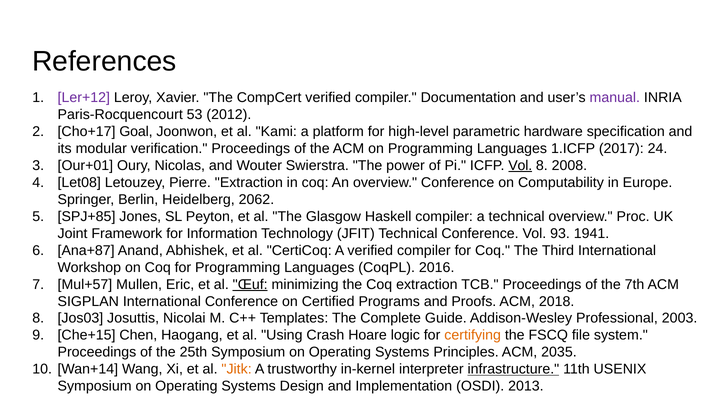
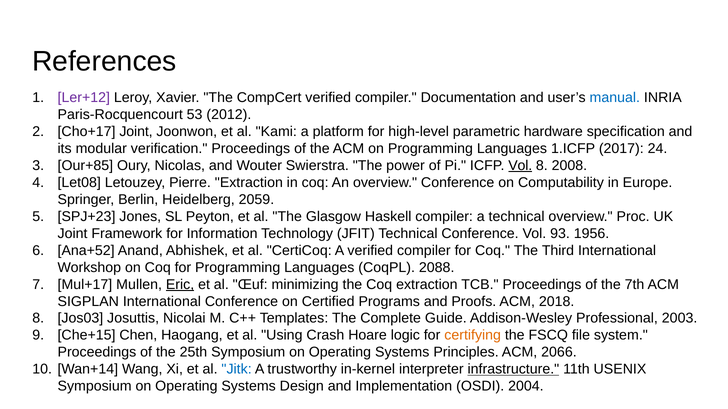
manual colour: purple -> blue (615, 98)
Cho+17 Goal: Goal -> Joint (136, 132)
Our+01: Our+01 -> Our+85 (85, 166)
2062: 2062 -> 2059 (256, 200)
SPJ+85: SPJ+85 -> SPJ+23 (87, 217)
1941: 1941 -> 1956 (592, 234)
Ana+87: Ana+87 -> Ana+52 (86, 251)
2016: 2016 -> 2088 (437, 268)
Mul+57: Mul+57 -> Mul+17 (85, 285)
Eric underline: none -> present (180, 285)
Œuf underline: present -> none (250, 285)
2035: 2035 -> 2066 (559, 353)
Jitk colour: orange -> blue (237, 370)
2013: 2013 -> 2004 (526, 387)
